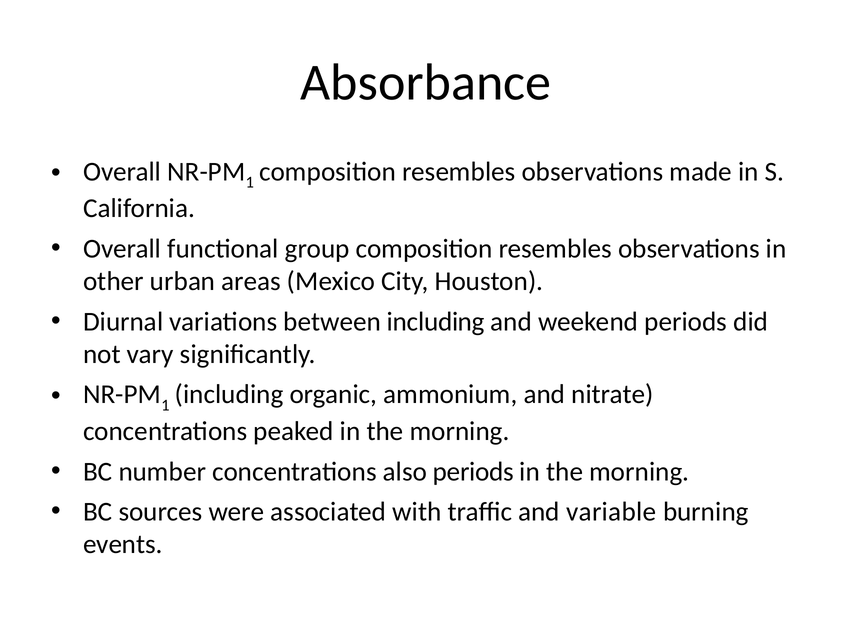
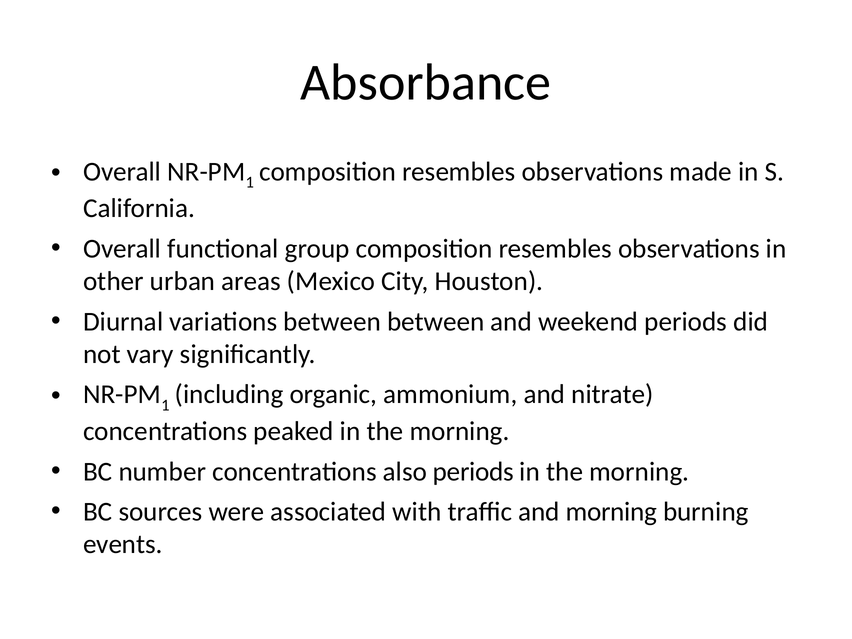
between including: including -> between (436, 322)
and variable: variable -> morning (611, 512)
